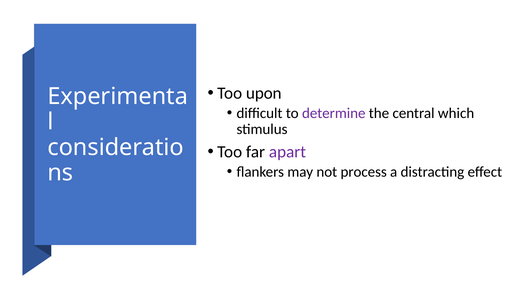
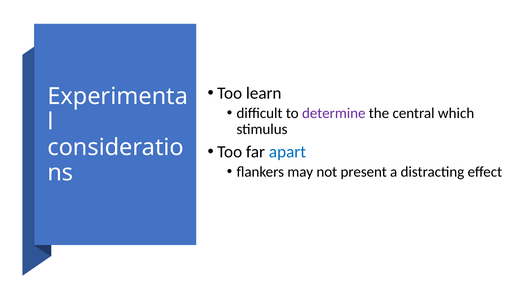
upon: upon -> learn (264, 93)
apart colour: purple -> blue (287, 152)
process: process -> present (364, 172)
